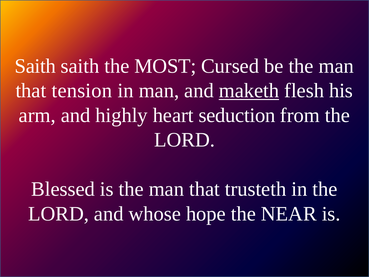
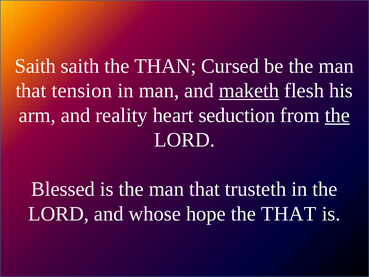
MOST: MOST -> THAN (165, 66)
highly: highly -> reality (122, 115)
the underline: none -> present (337, 115)
the NEAR: NEAR -> THAT (289, 214)
